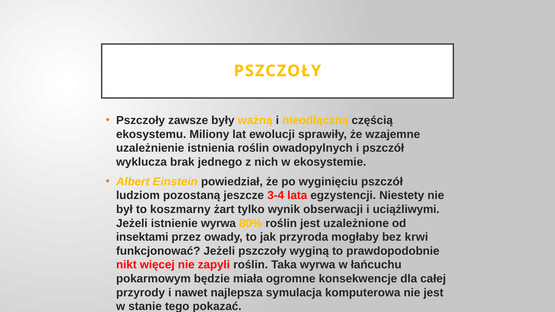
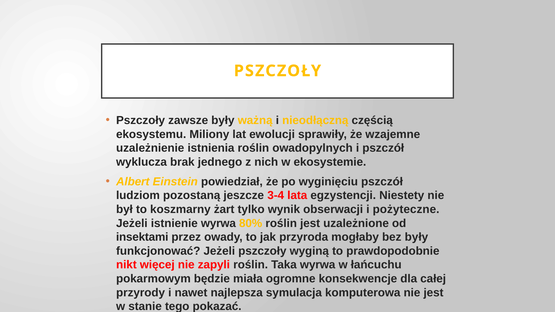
uciążliwymi: uciążliwymi -> pożyteczne (406, 209)
bez krwi: krwi -> były (416, 237)
